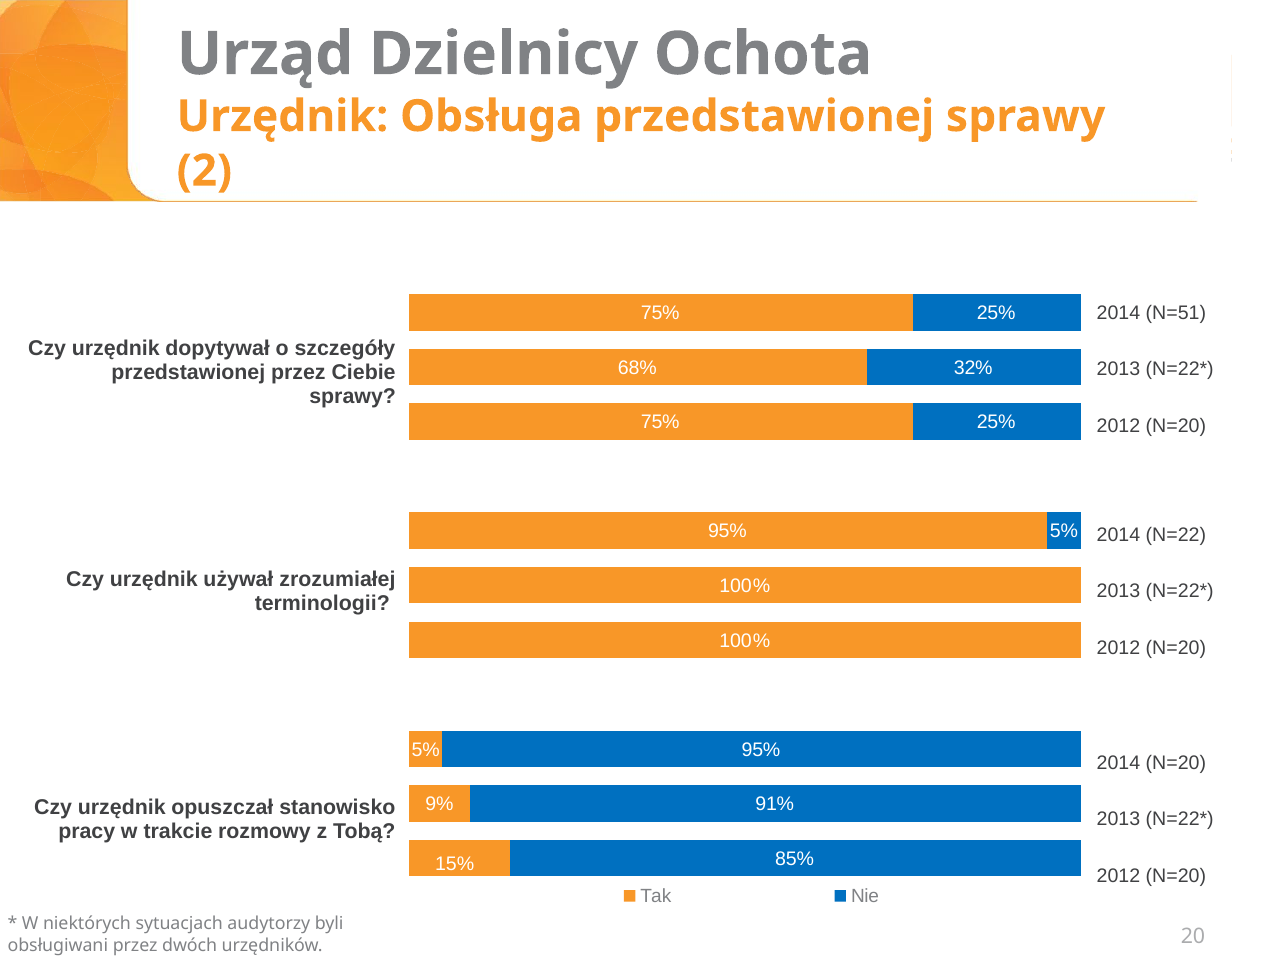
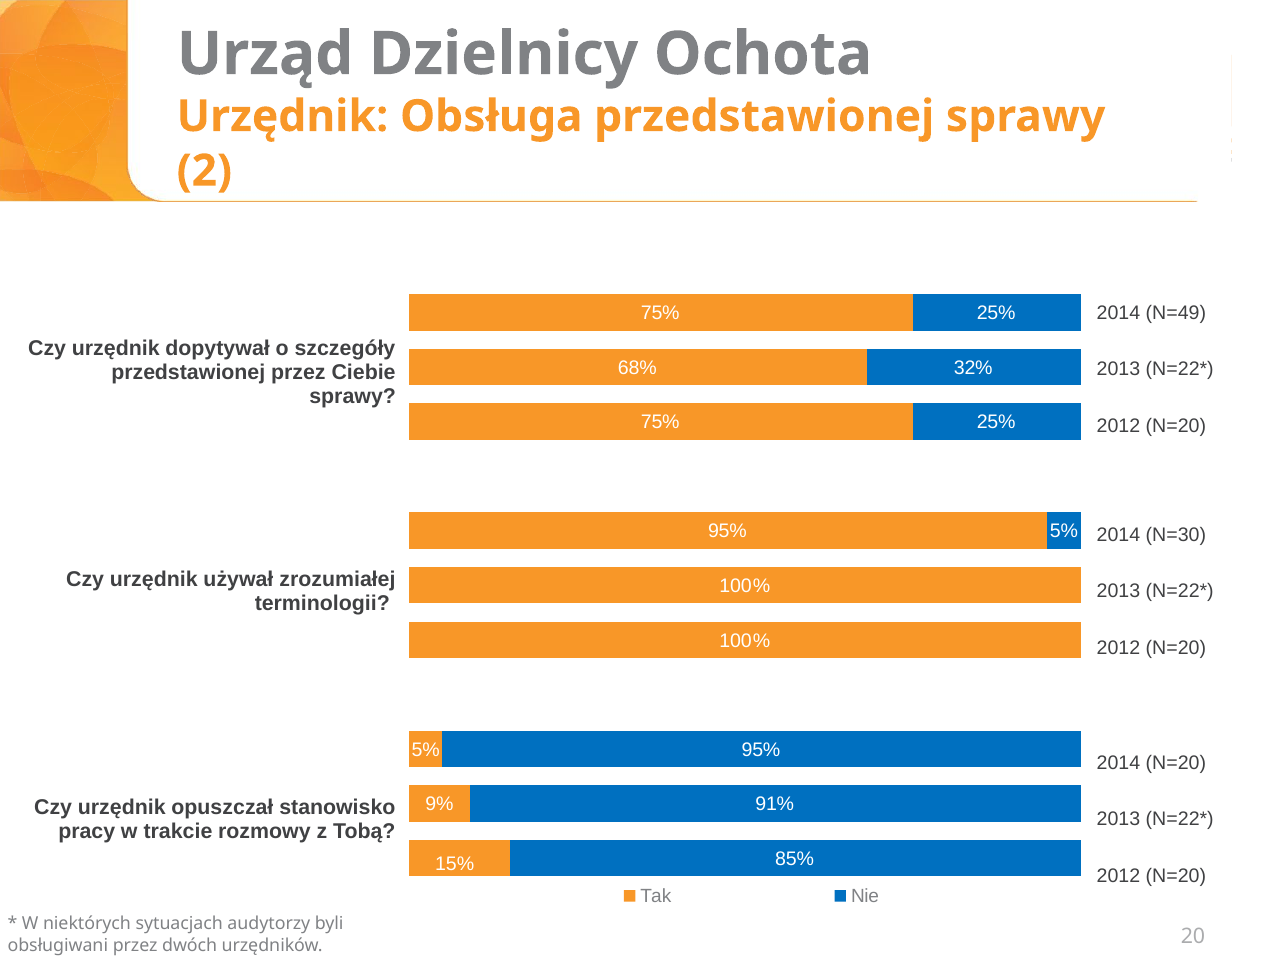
N=51: N=51 -> N=49 (1176, 313)
N=22: N=22 -> N=30 (1176, 534)
